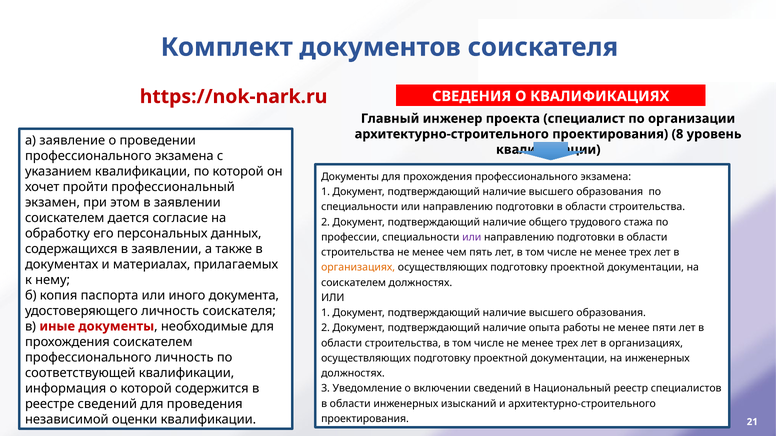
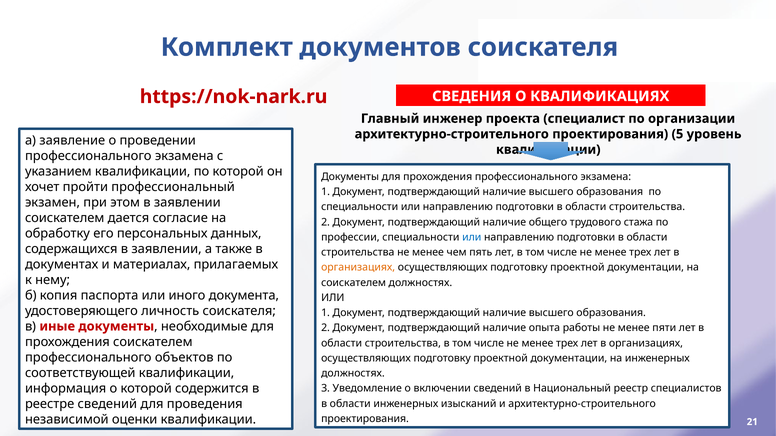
8: 8 -> 5 (677, 134)
или colour: purple -> blue (472, 237)
профессионального личность: личность -> объектов (184, 358)
